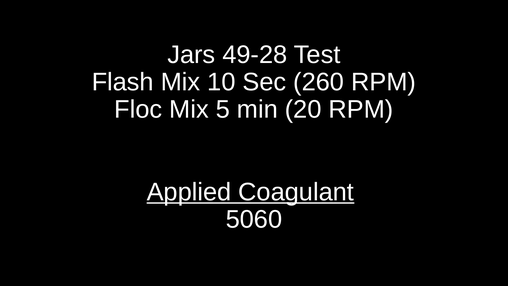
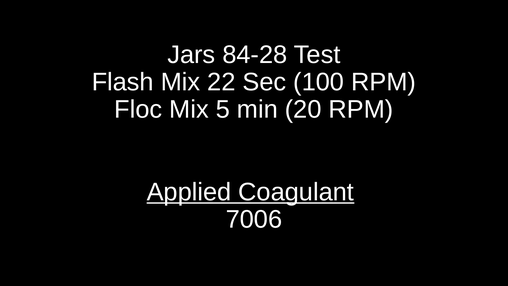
49-28: 49-28 -> 84-28 (255, 55)
10: 10 -> 22 (221, 82)
260: 260 -> 100 (319, 82)
5060: 5060 -> 7006 (254, 219)
